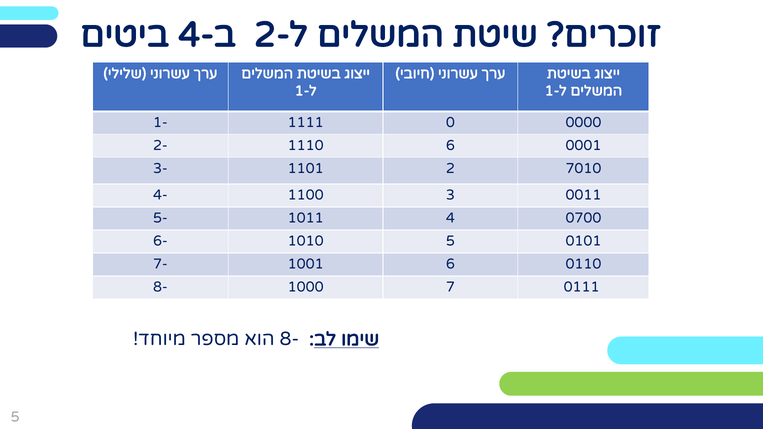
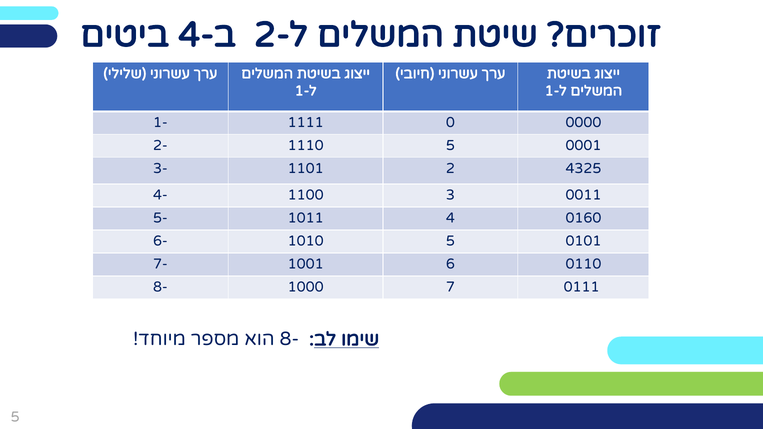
1110 6: 6 -> 5 (450, 146)
7010: 7010 -> 4325 (583, 169)
0700: 0700 -> 0160 (583, 218)
